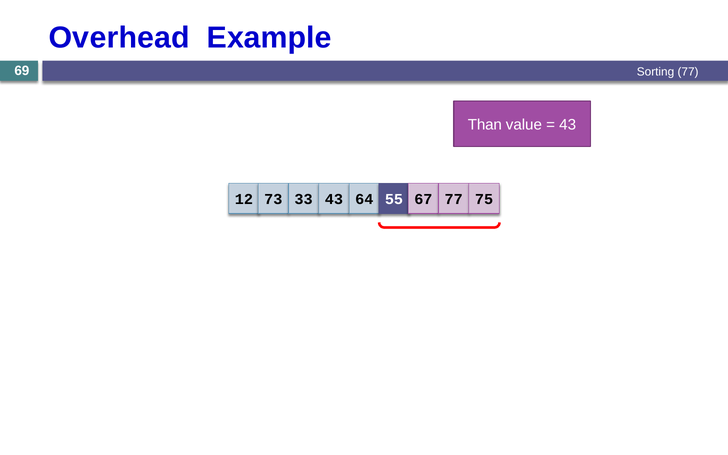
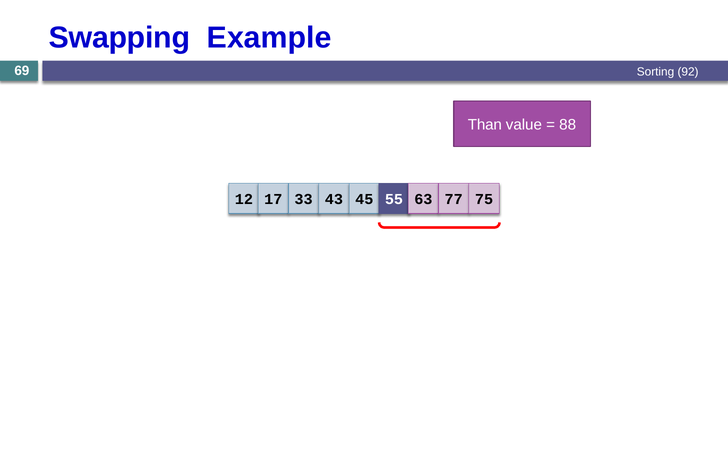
Overhead: Overhead -> Swapping (119, 38)
Sorting 77: 77 -> 92 (688, 72)
43: 43 -> 88 (568, 125)
73: 73 -> 17 (273, 199)
64: 64 -> 45 (364, 199)
67: 67 -> 63 (423, 199)
